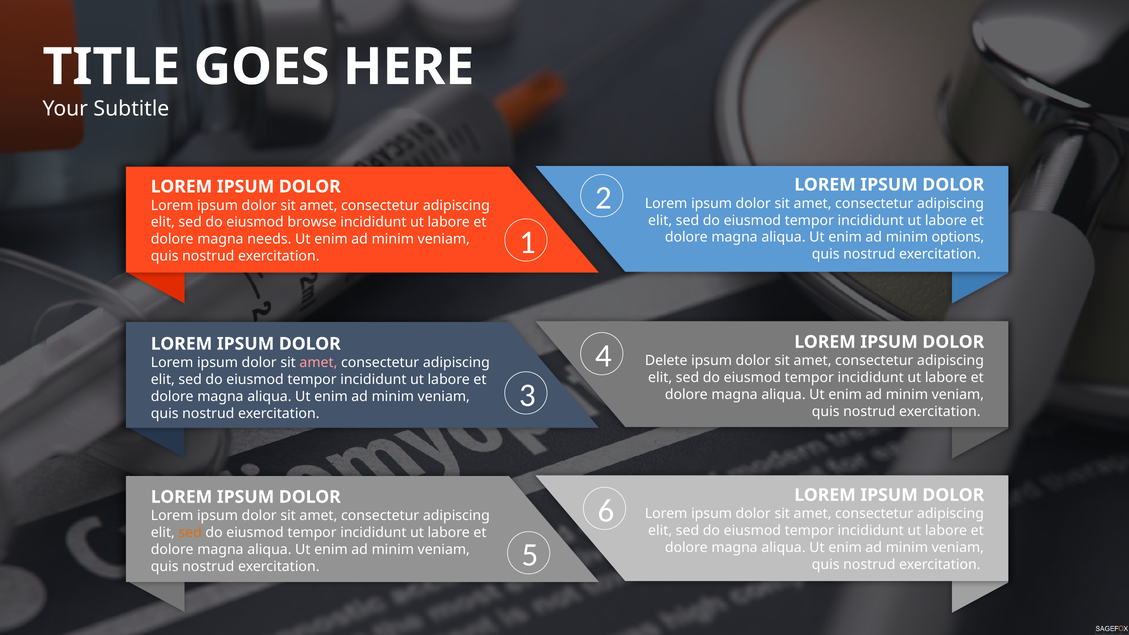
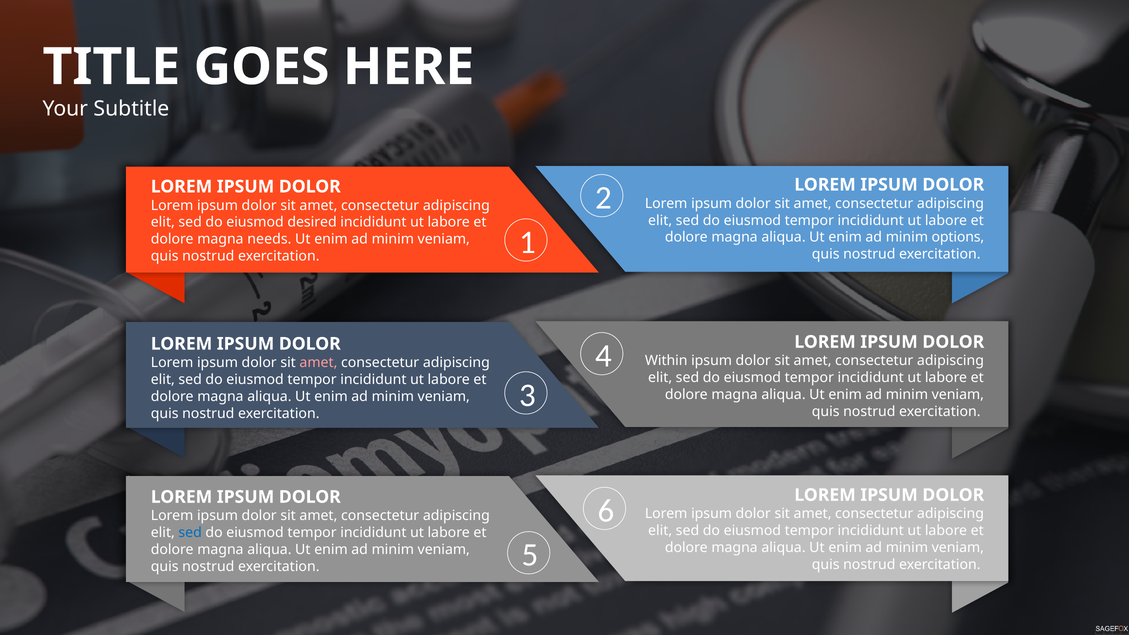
browse: browse -> desired (312, 222)
Delete: Delete -> Within (666, 361)
sed colour: orange -> blue (190, 533)
